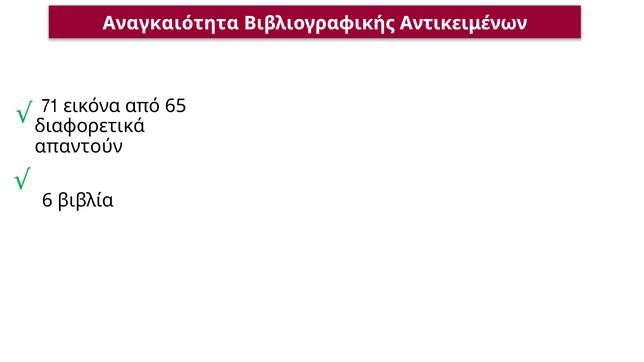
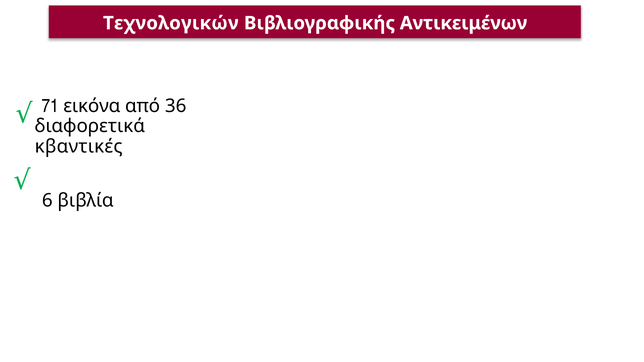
Αναγκαιότητα: Αναγκαιότητα -> Τεχνολογικών (171, 23)
65: 65 -> 36 (176, 106)
απαντούν: απαντούν -> κβαντικές (79, 147)
